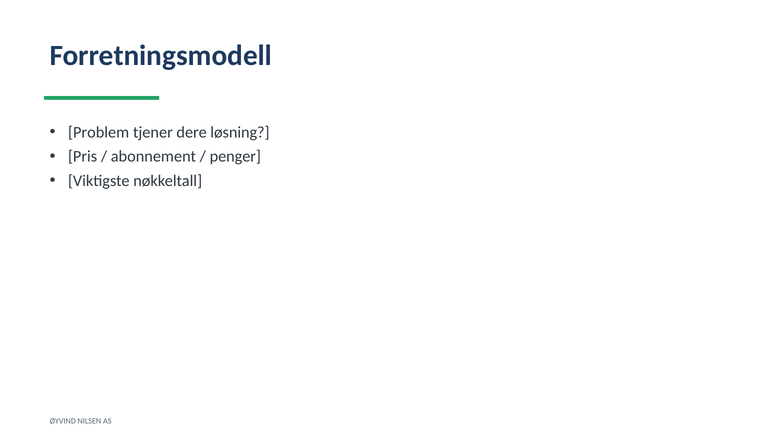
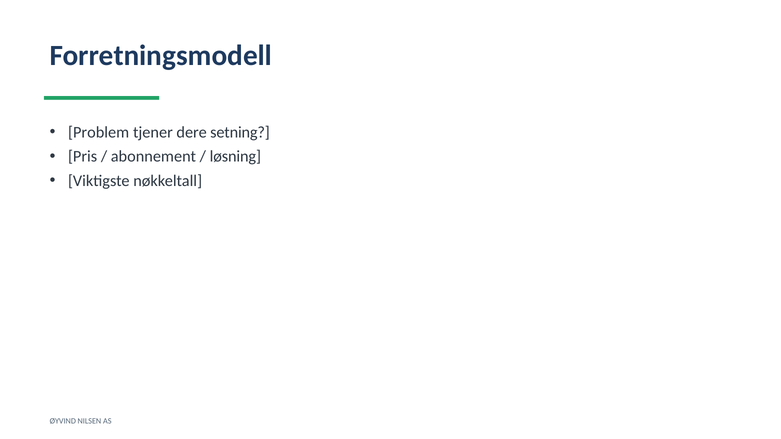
løsning: løsning -> setning (240, 132)
penger: penger -> løsning (235, 157)
